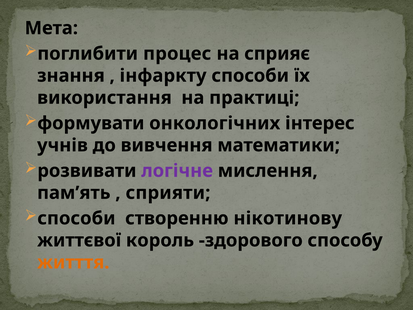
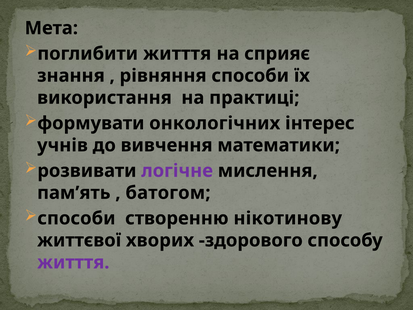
поглибити процес: процес -> житття (177, 54)
інфаркту: інфаркту -> рівняння (163, 76)
сприяти: сприяти -> батогом (168, 193)
король: король -> хворих (160, 240)
житття colour: orange -> purple (73, 262)
